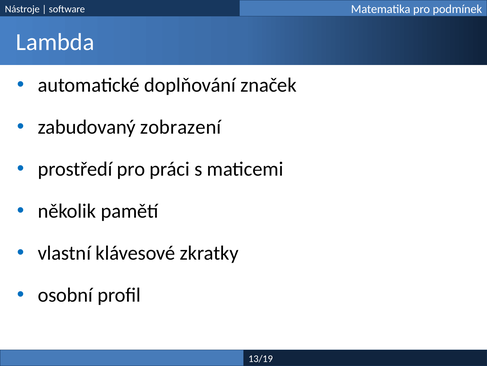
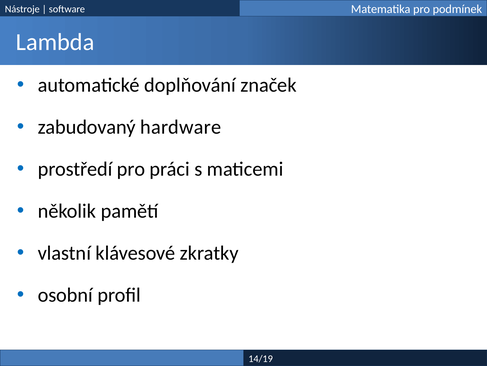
zobrazení: zobrazení -> hardware (181, 127)
13/19: 13/19 -> 14/19 (261, 358)
